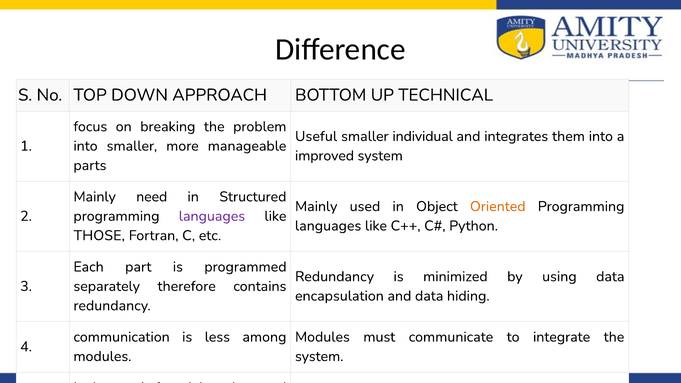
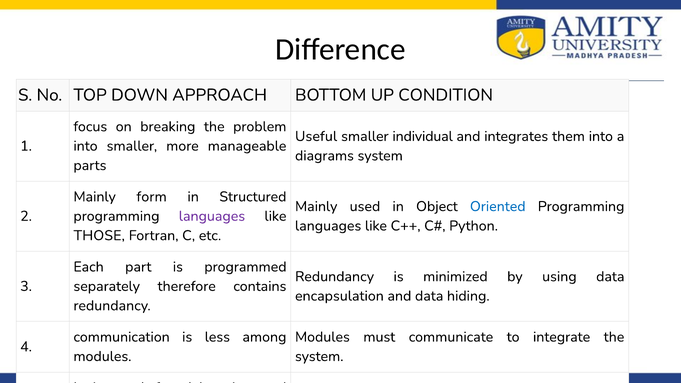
TECHNICAL: TECHNICAL -> CONDITION (446, 95)
improved: improved -> diagrams (324, 156)
need: need -> form (152, 197)
Oriented colour: orange -> blue (498, 206)
